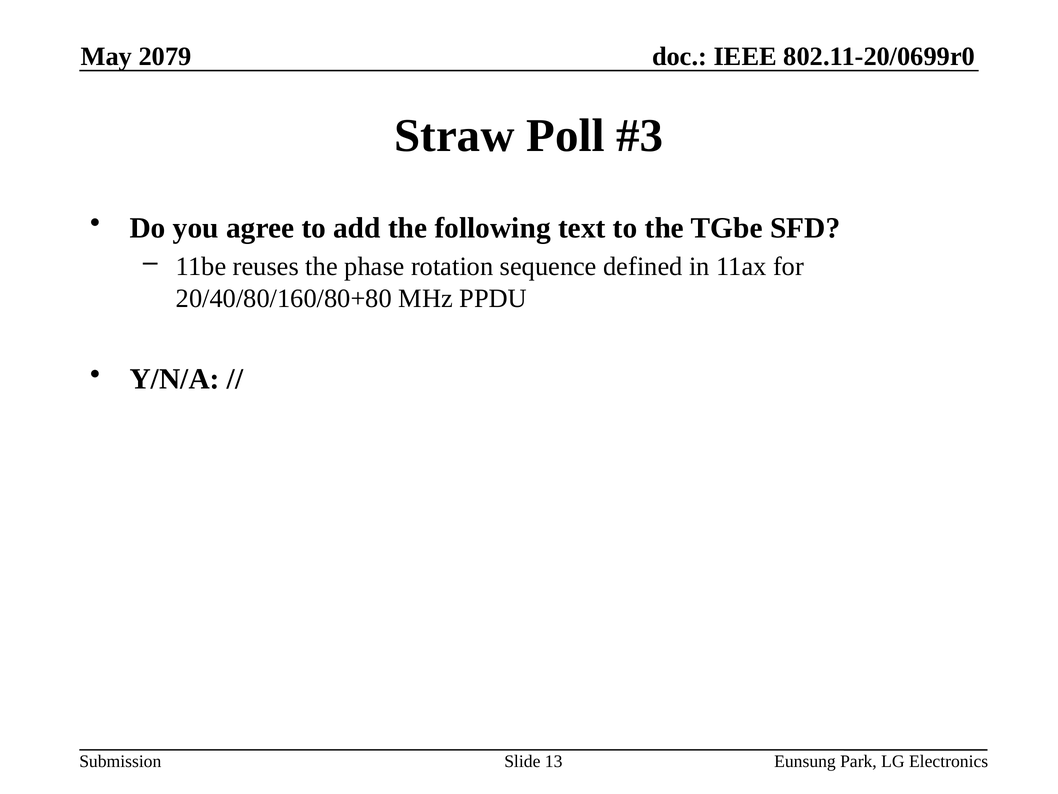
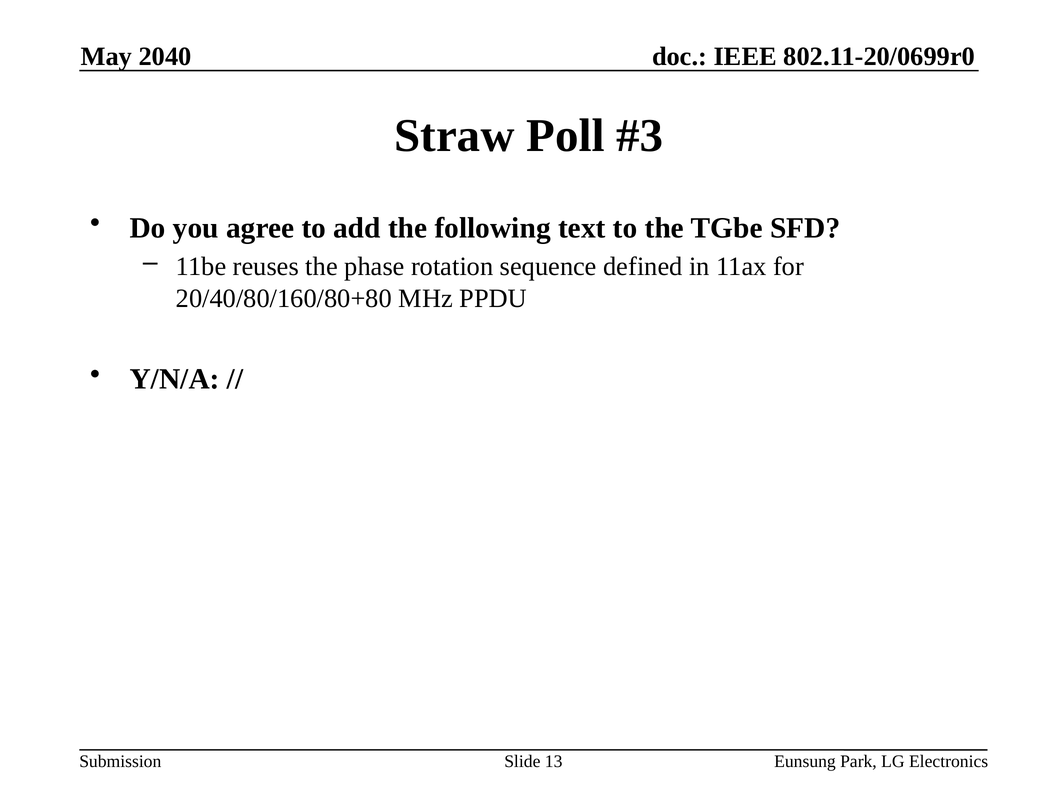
2079: 2079 -> 2040 (165, 56)
